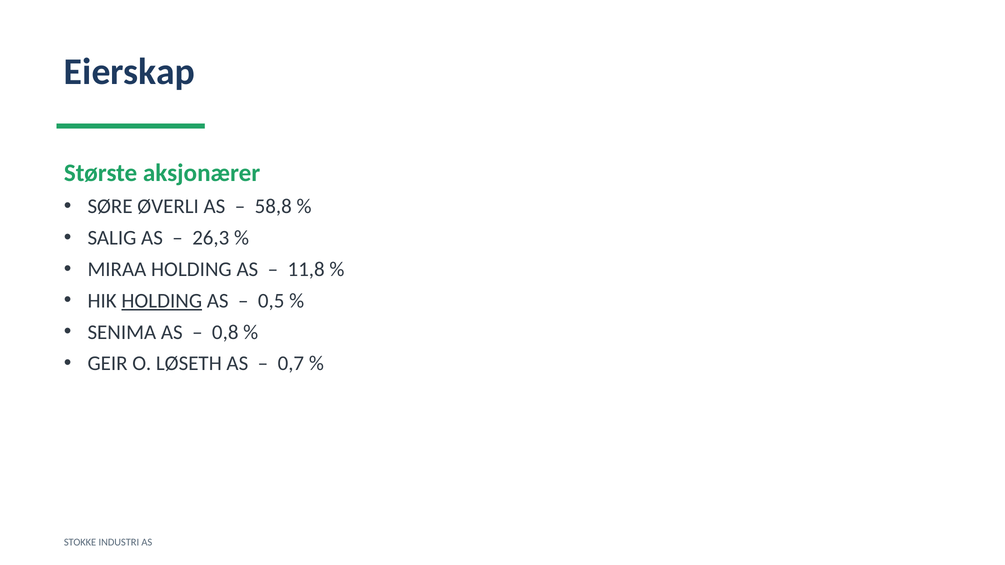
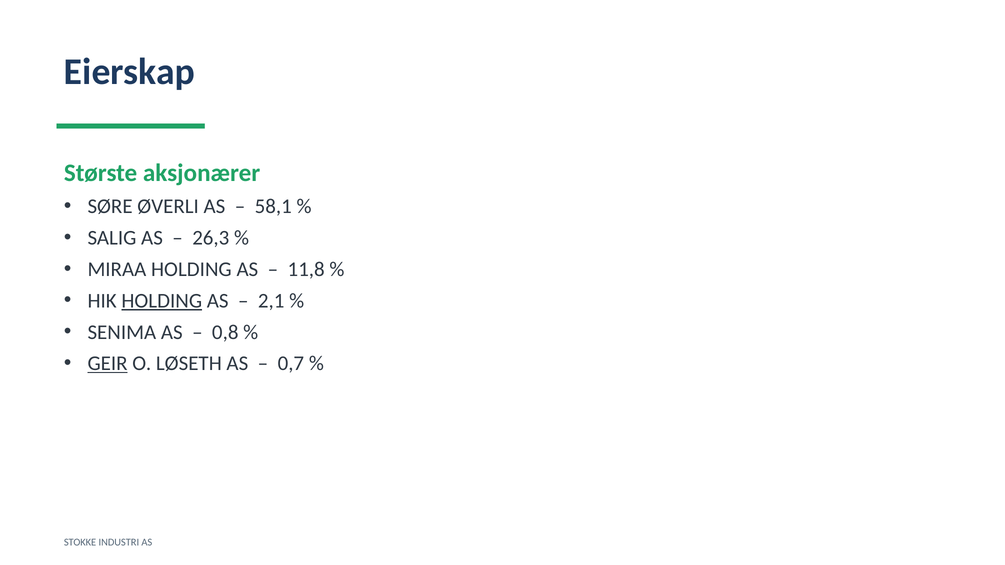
58,8: 58,8 -> 58,1 (273, 207)
0,5: 0,5 -> 2,1 (271, 301)
GEIR underline: none -> present (108, 364)
